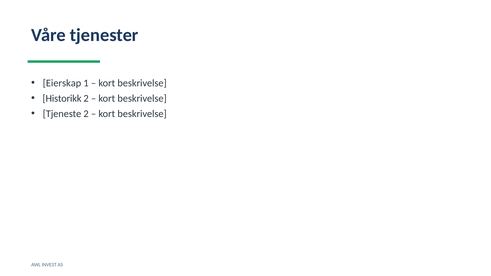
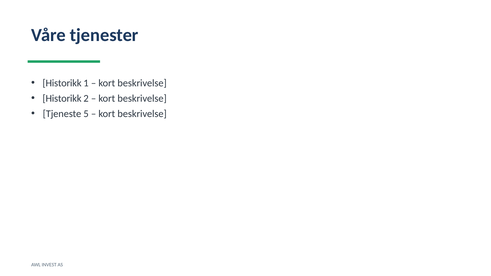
Eierskap: Eierskap -> Historikk (62, 83)
Tjeneste 2: 2 -> 5 (86, 114)
